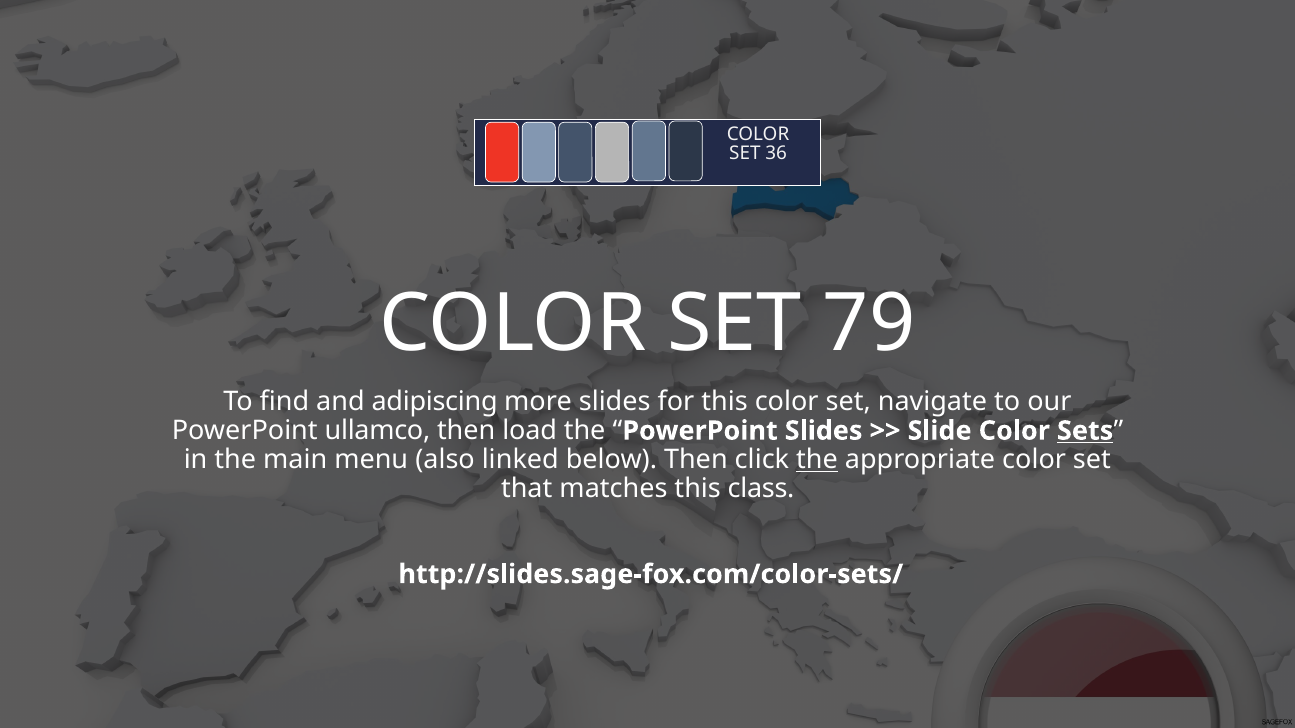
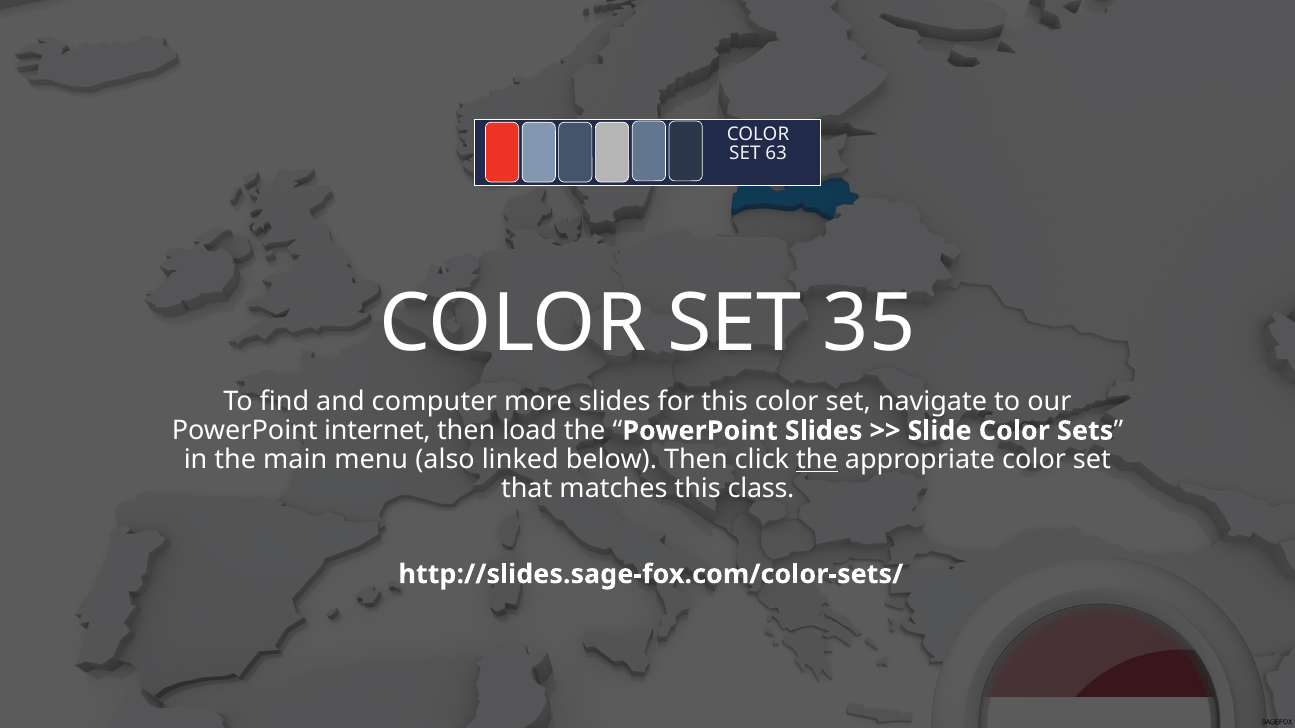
36: 36 -> 63 (776, 154)
79: 79 -> 35 (869, 324)
adipiscing: adipiscing -> computer (434, 402)
ullamco: ullamco -> internet (377, 431)
Sets underline: present -> none (1085, 431)
